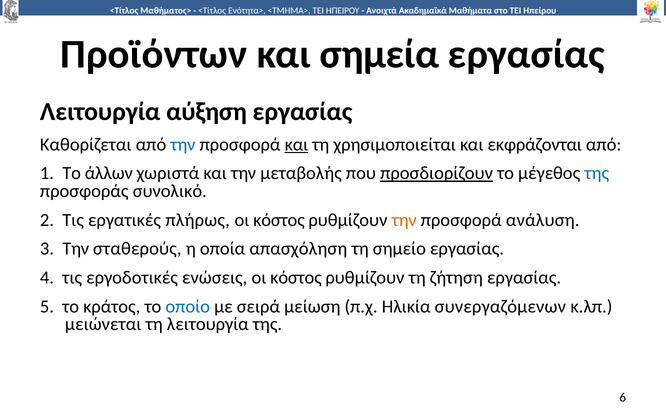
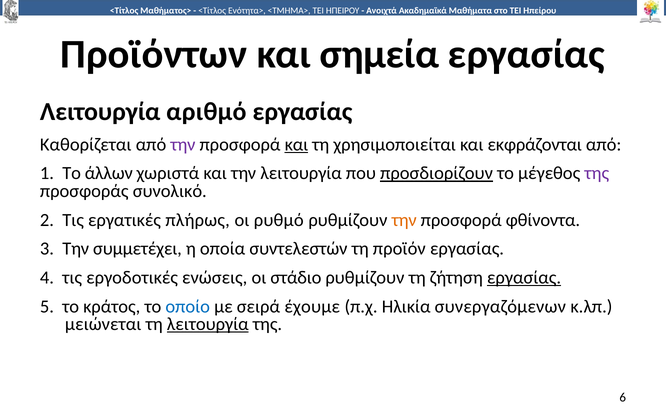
αύξηση: αύξηση -> αριθµό (206, 112)
την colour: blue -> purple (183, 145)
την μεταβολής: μεταβολής -> λειτουργία (301, 173)
της colour: blue -> purple (597, 173)
κόστος: κόστος -> ρυθµό (279, 220)
ανάλυση: ανάλυση -> φθίνοντα (543, 220)
σταθερούς: σταθερούς -> συµµετέχει (137, 249)
απασχόληση: απασχόληση -> συντελεστών (298, 249)
σημείο: σημείο -> προϊόν (399, 249)
ενώσεις οι κόστος: κόστος -> στάδιο (296, 278)
εργασίας underline: none -> present (524, 278)
µείωση: µείωση -> έχουµε (312, 307)
λειτουργία underline: none -> present (208, 324)
